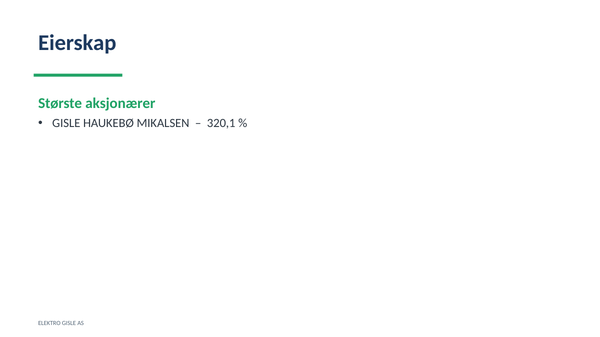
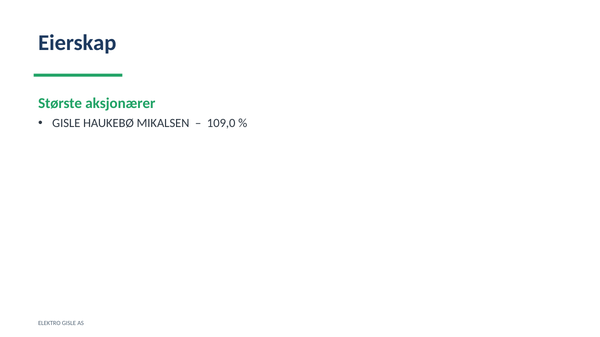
320,1: 320,1 -> 109,0 (221, 123)
